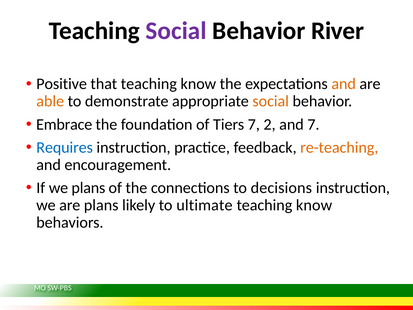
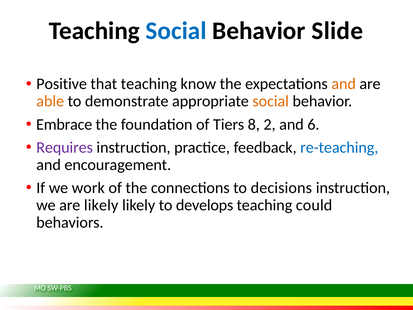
Social colour: purple -> blue (176, 31)
River: River -> Slide (337, 31)
Tiers 7: 7 -> 8 (254, 124)
and 7: 7 -> 6 (313, 124)
Requires colour: blue -> purple (65, 147)
re-teaching colour: orange -> blue (339, 147)
we plans: plans -> work (88, 188)
are plans: plans -> likely (101, 205)
ultimate: ultimate -> develops (205, 205)
know: know -> could (314, 205)
